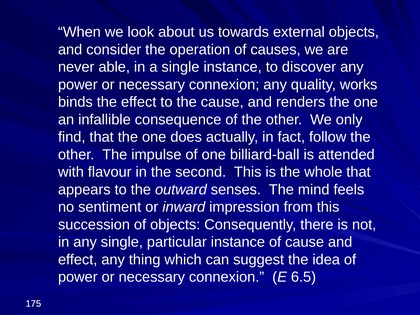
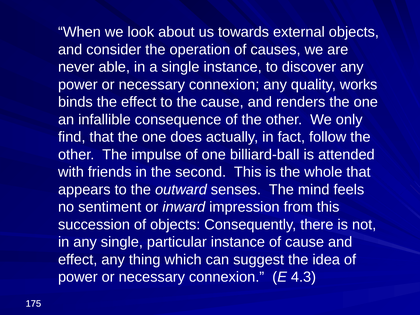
flavour: flavour -> friends (110, 172)
6.5: 6.5 -> 4.3 (303, 277)
